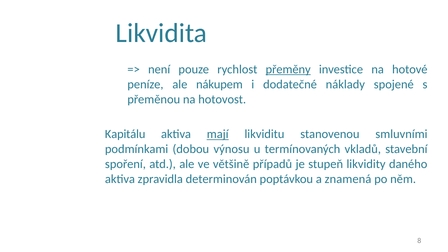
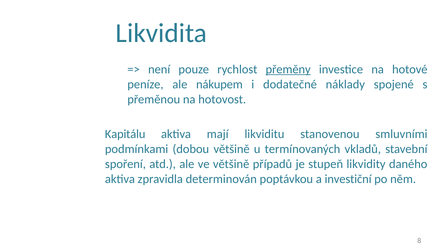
mají underline: present -> none (218, 134)
dobou výnosu: výnosu -> většině (232, 149)
znamená: znamená -> investiční (348, 179)
